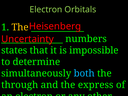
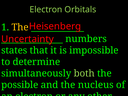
both colour: light blue -> light green (84, 73)
through: through -> possible (20, 85)
express: express -> nucleus (96, 85)
